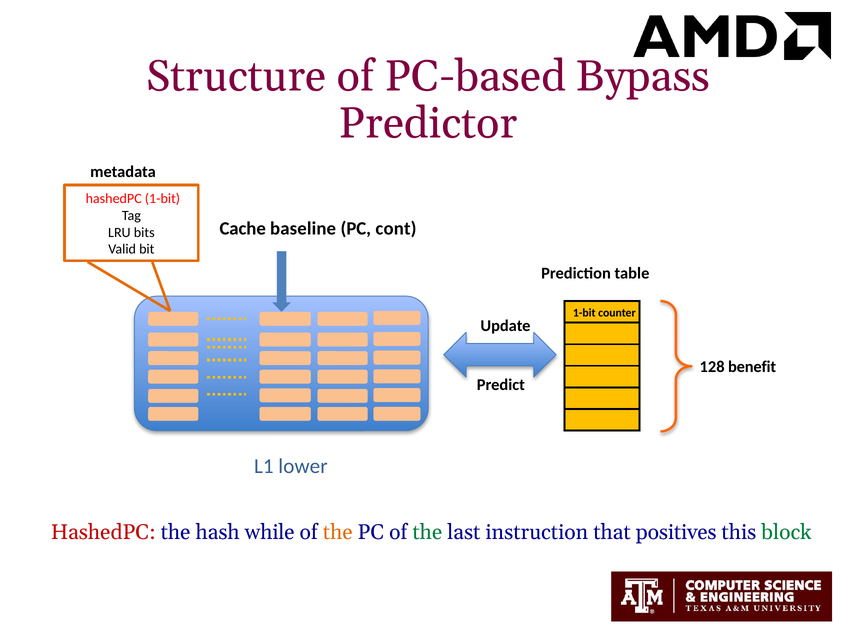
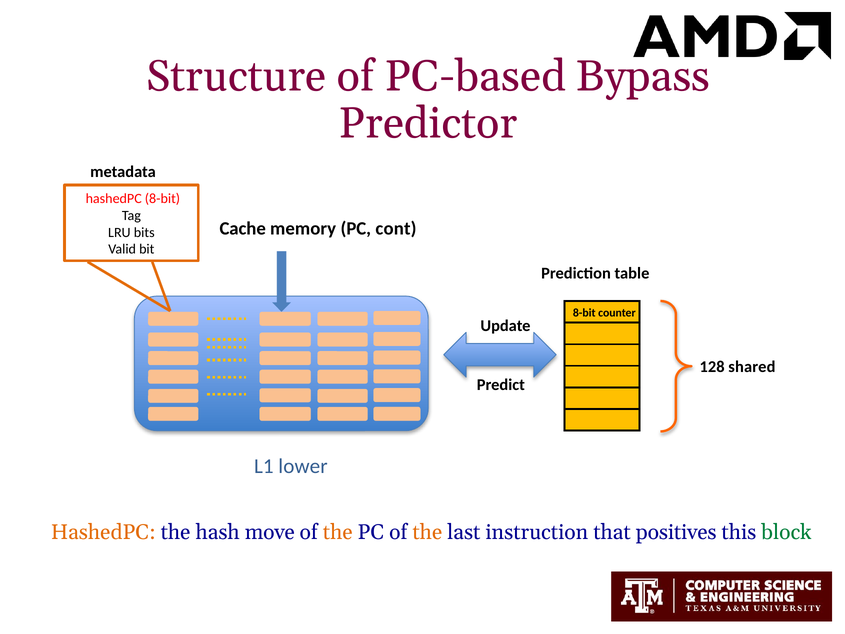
hashedPC 1-bit: 1-bit -> 8-bit (162, 199)
baseline: baseline -> memory (303, 228)
1-bit: 1-bit -> 8-bit (584, 313)
benefit: benefit -> shared (752, 367)
HashedPC colour: red -> orange (103, 532)
while: while -> move (270, 532)
the colour: green -> orange (427, 532)
